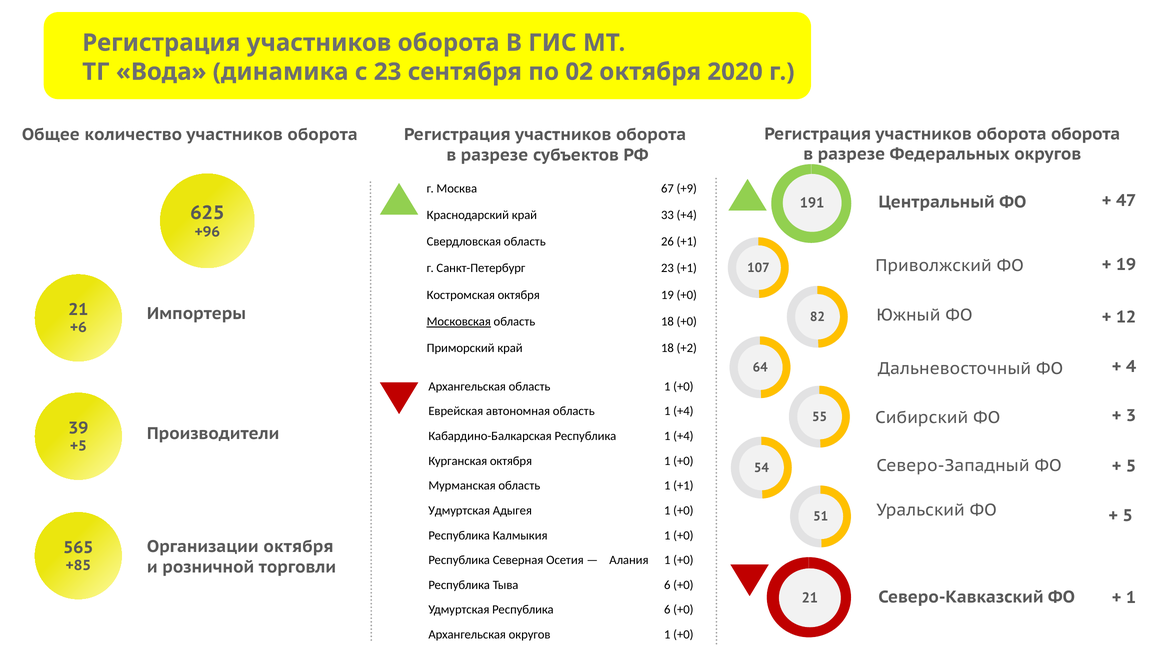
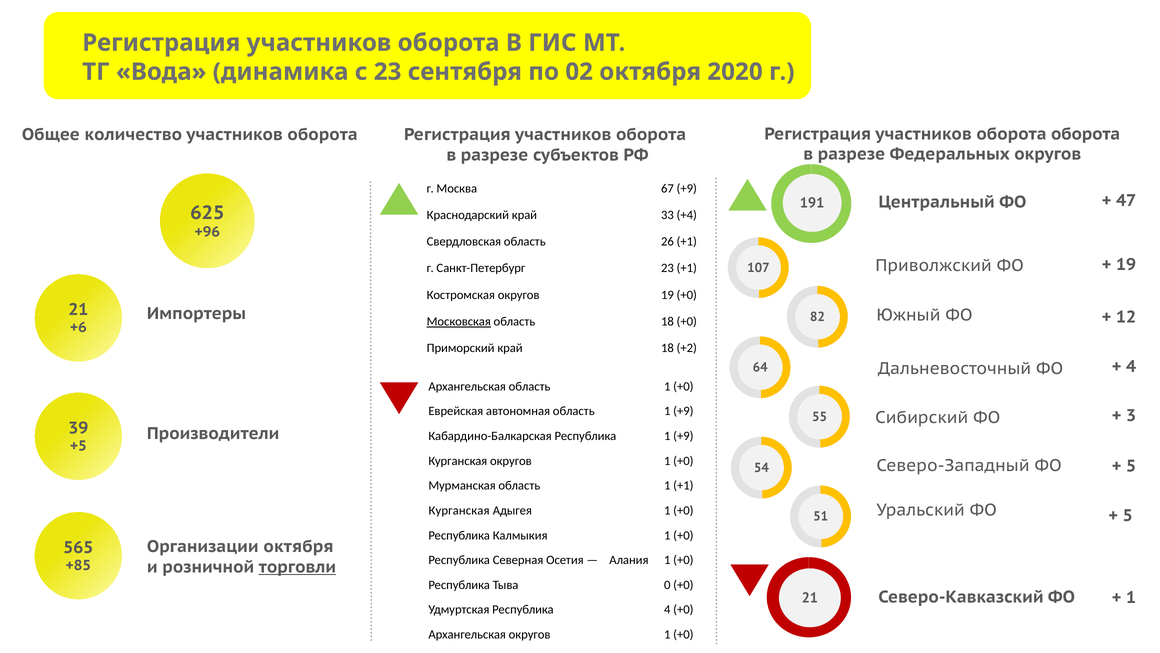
Костромская октября: октября -> округов (519, 295)
область 1 +4: +4 -> +9 (683, 411)
Республика 1 +4: +4 -> +9 (683, 436)
Курганская октября: октября -> округов (511, 461)
Удмуртская: Удмуртская -> Курганская (459, 510)
торговли underline: none -> present (297, 567)
Тыва 6: 6 -> 0 (667, 585)
Республика 6: 6 -> 4 (667, 609)
